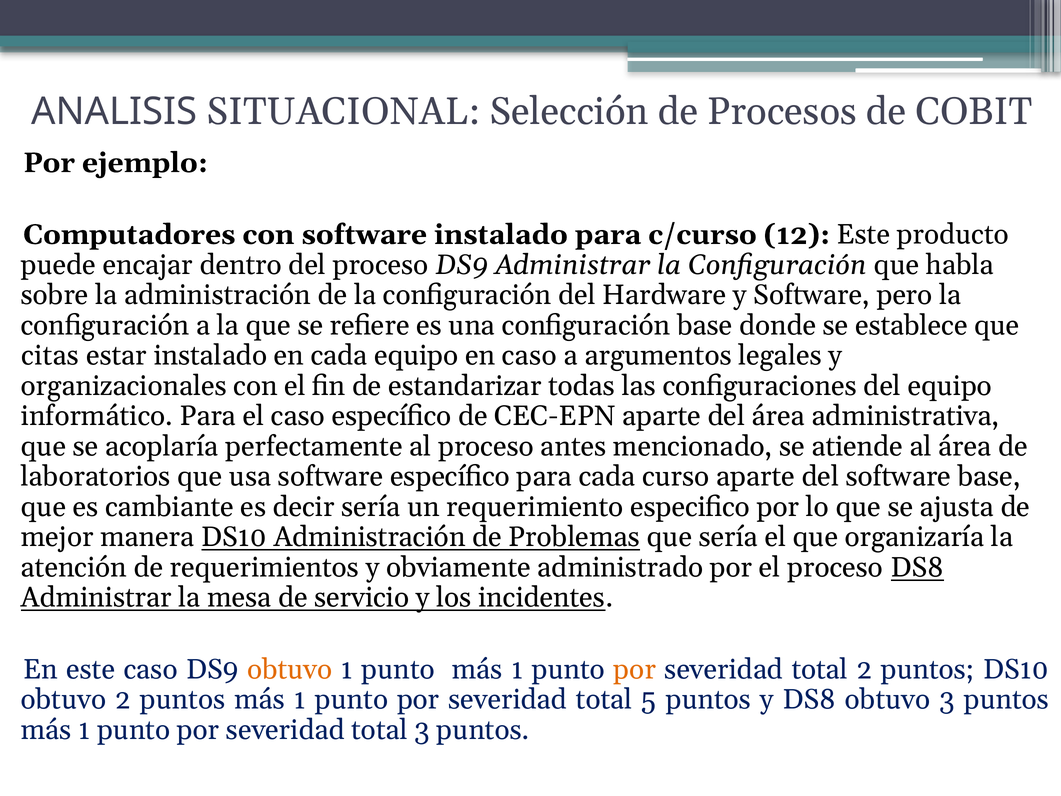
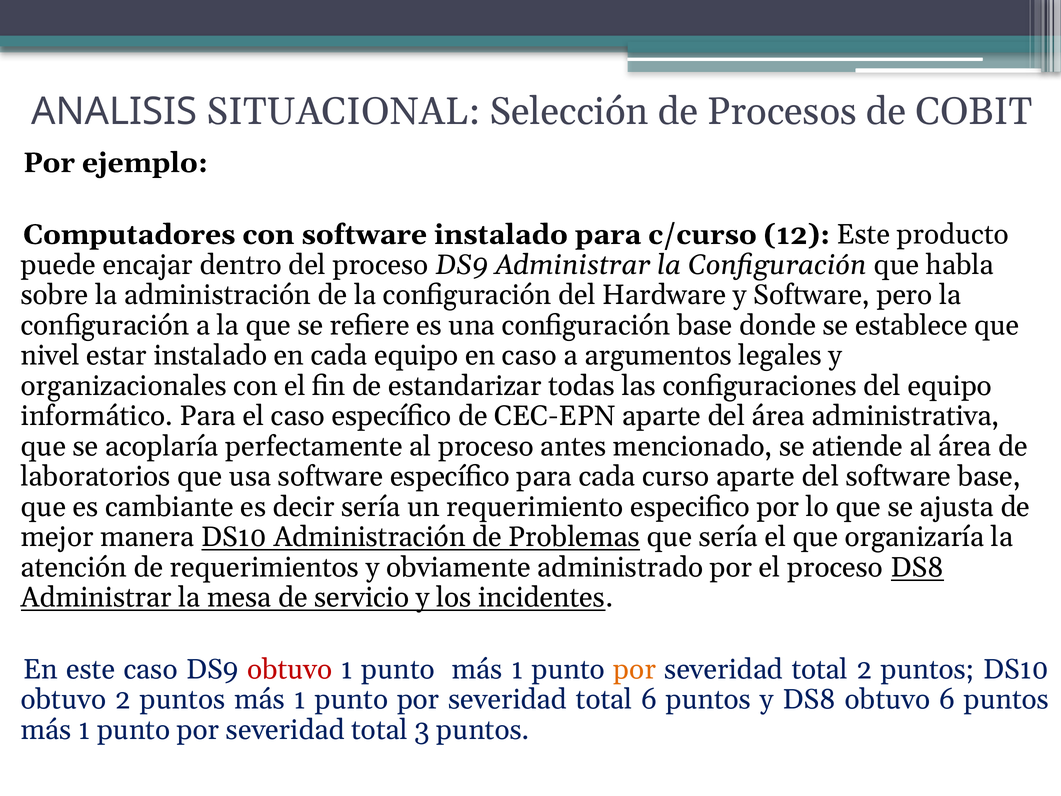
citas: citas -> nivel (50, 356)
obtuvo colour: orange -> red (290, 669)
total 5: 5 -> 6 (649, 700)
obtuvo 3: 3 -> 6 (947, 700)
